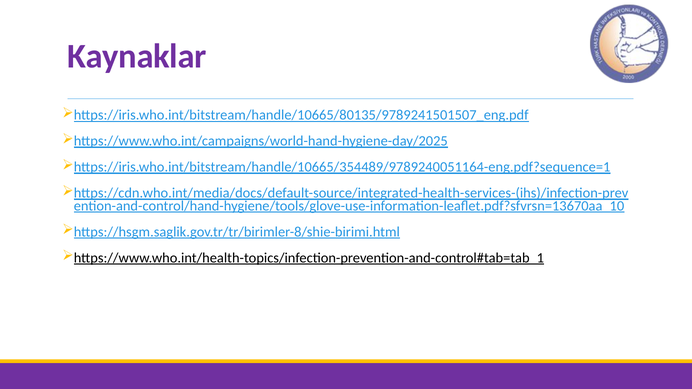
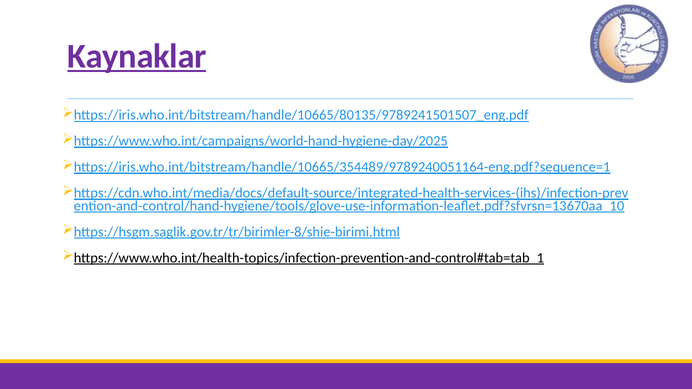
Kaynaklar underline: none -> present (137, 56)
